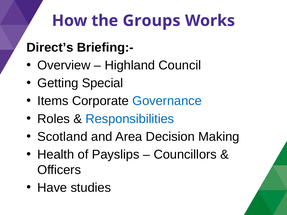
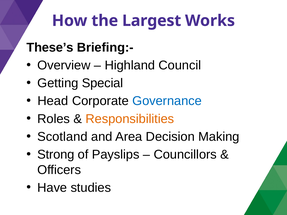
Groups: Groups -> Largest (152, 21)
Direct’s: Direct’s -> These’s (50, 48)
Items: Items -> Head (53, 101)
Responsibilities colour: blue -> orange (130, 119)
Health: Health -> Strong (56, 155)
